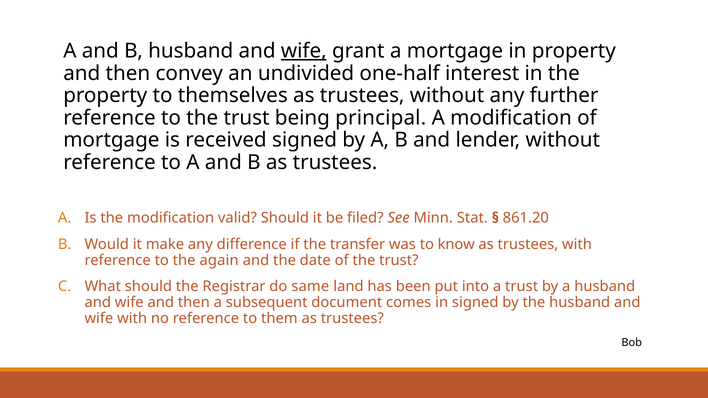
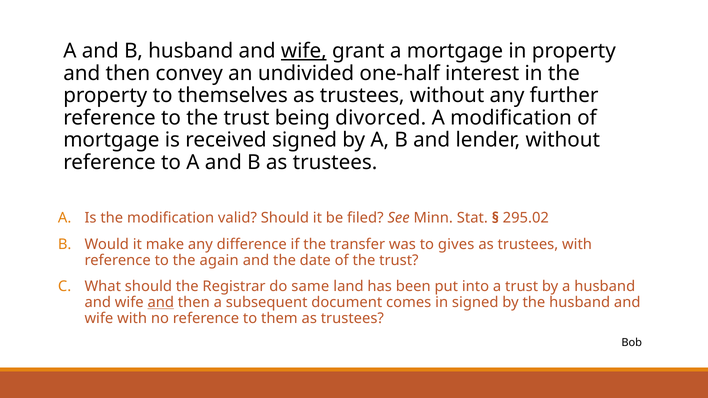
principal: principal -> divorced (381, 118)
861.20: 861.20 -> 295.02 (526, 218)
know: know -> gives (456, 244)
and underline: none -> present (161, 303)
